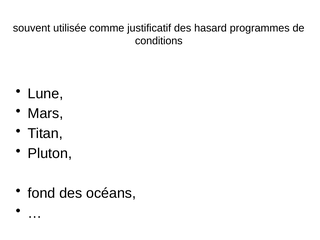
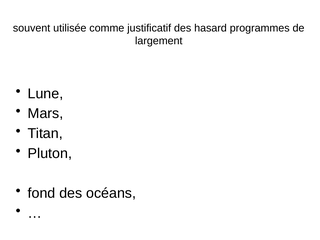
conditions: conditions -> largement (159, 41)
